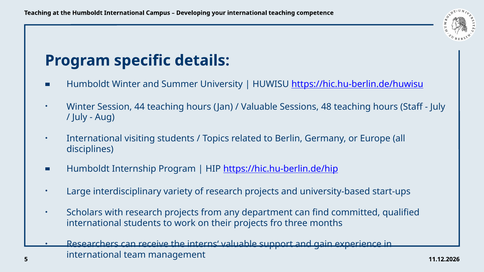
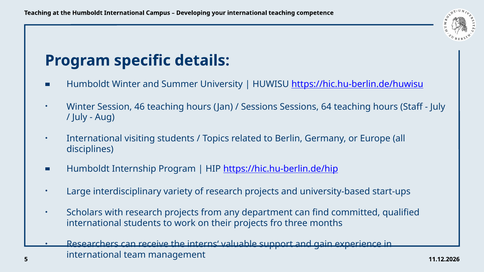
44: 44 -> 46 (140, 107)
Valuable: Valuable -> Sessions (259, 107)
48: 48 -> 64 (326, 107)
